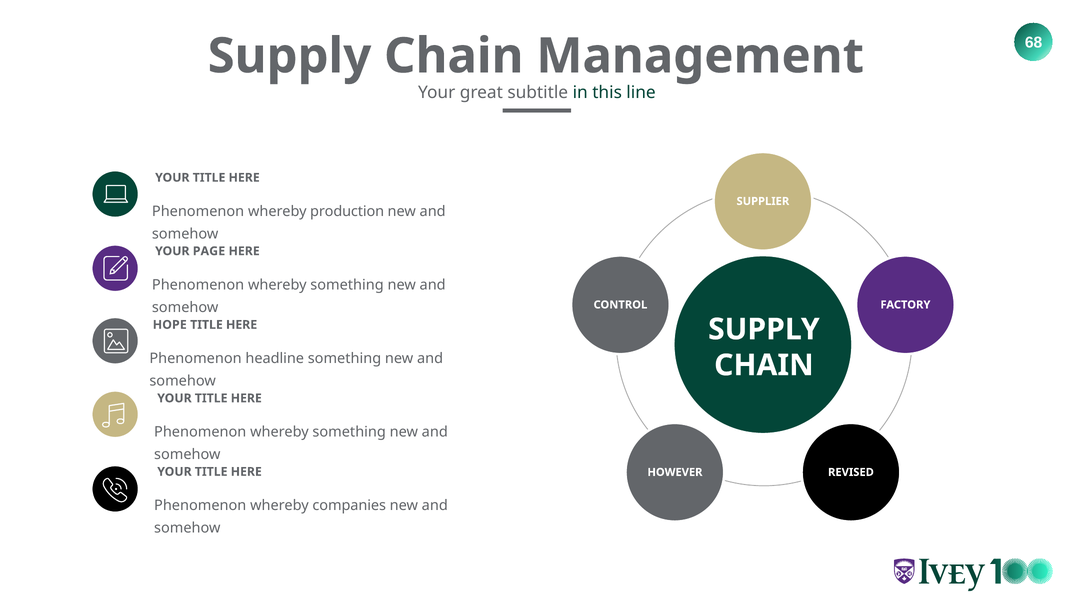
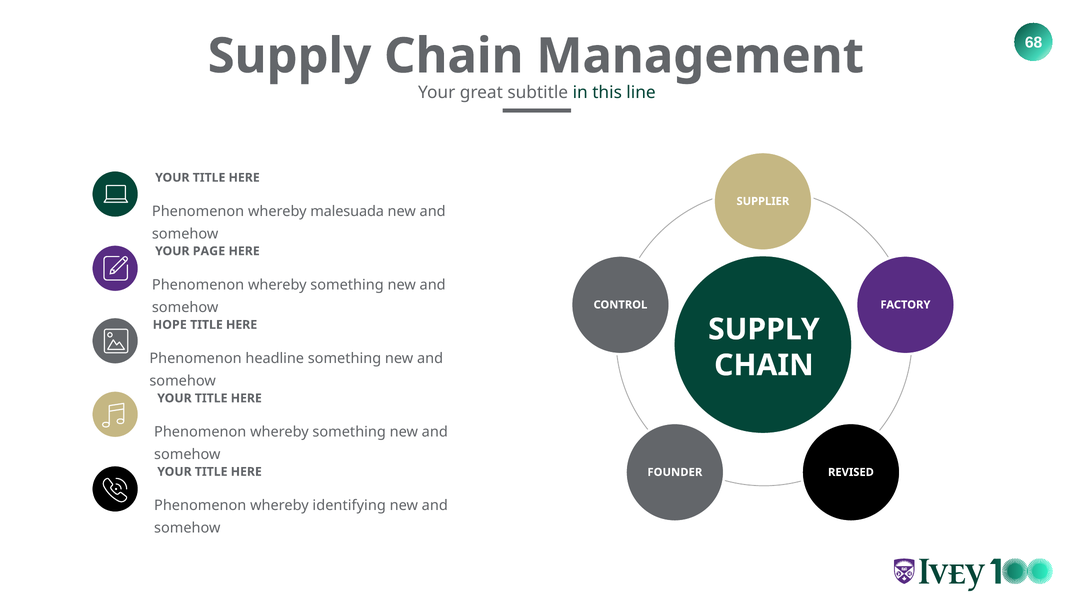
production: production -> malesuada (347, 212)
HOWEVER: HOWEVER -> FOUNDER (675, 472)
companies: companies -> identifying (349, 506)
